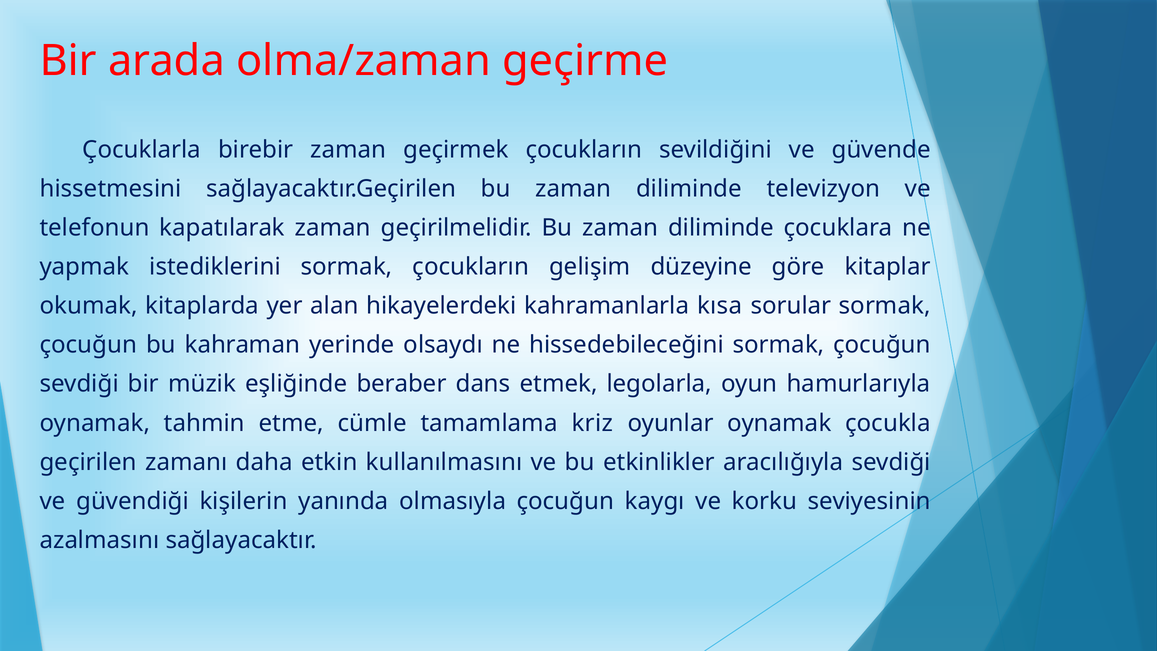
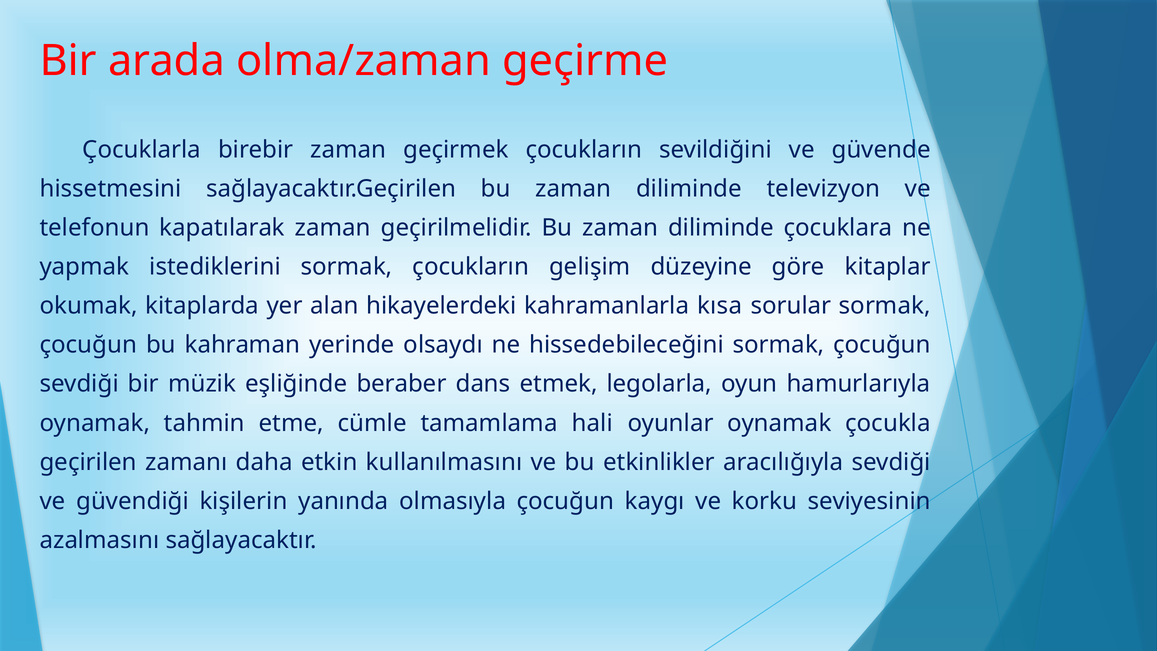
kriz: kriz -> hali (592, 423)
